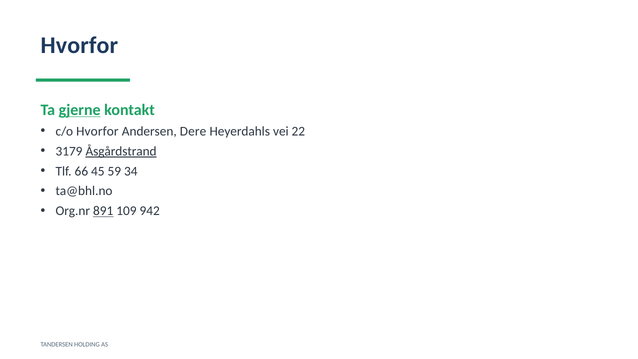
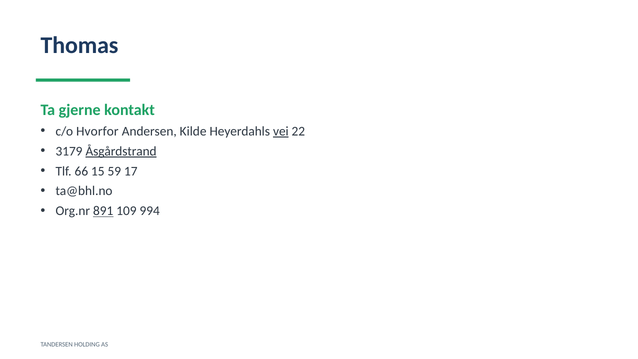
Hvorfor: Hvorfor -> Thomas (79, 46)
gjerne underline: present -> none (80, 110)
Dere: Dere -> Kilde (193, 131)
vei underline: none -> present (281, 131)
45: 45 -> 15 (98, 171)
34: 34 -> 17 (131, 171)
942: 942 -> 994 (150, 211)
